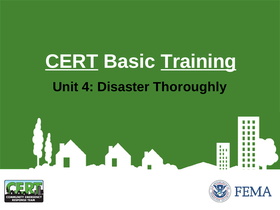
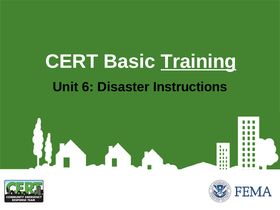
CERT underline: present -> none (72, 61)
4: 4 -> 6 (88, 87)
Thoroughly: Thoroughly -> Instructions (190, 87)
